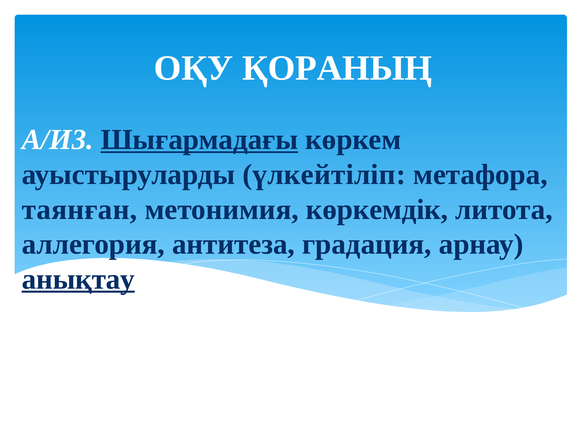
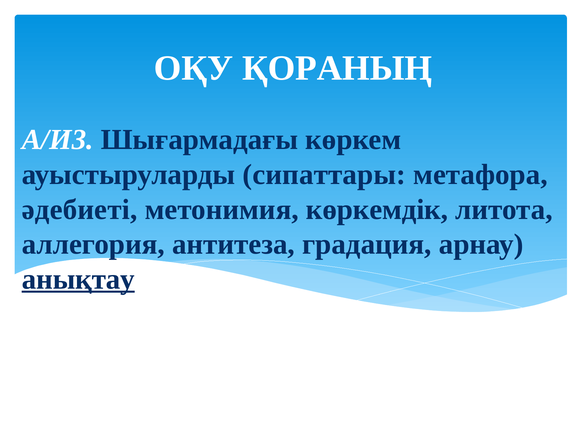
Шығармадағы underline: present -> none (199, 140)
үлкейтіліп: үлкейтіліп -> сипаттары (324, 174)
таянған: таянған -> әдебиеті (80, 209)
